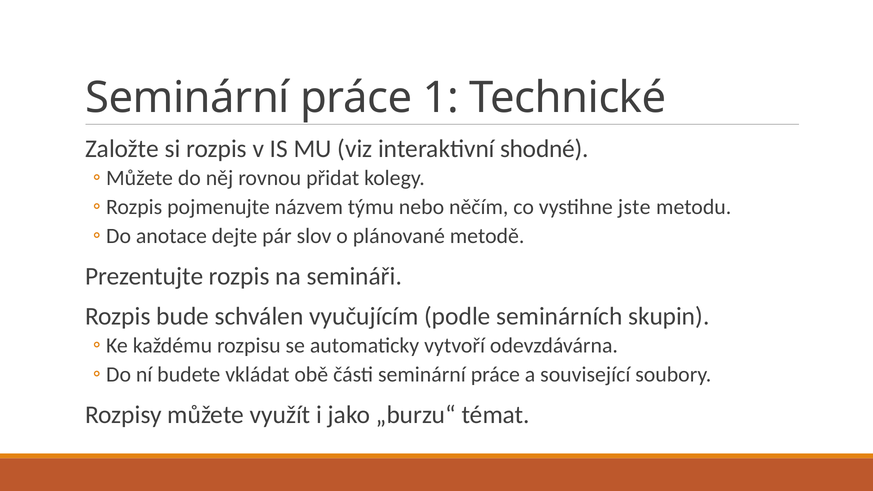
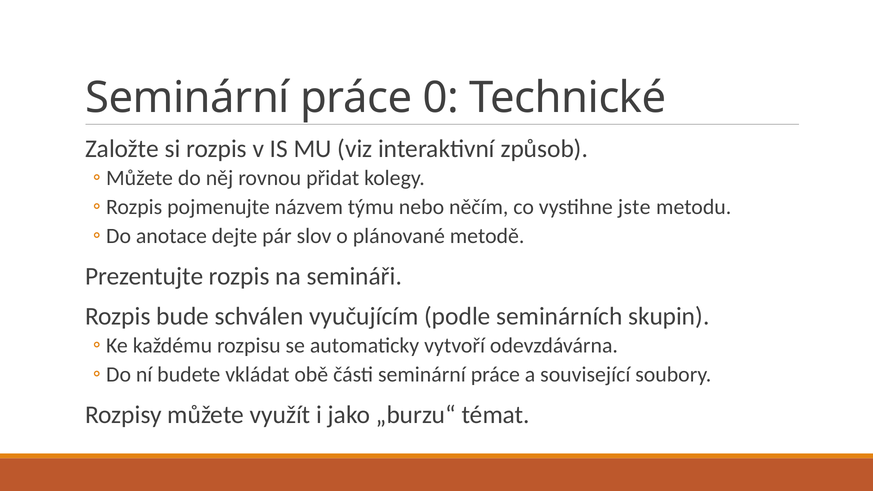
1: 1 -> 0 (441, 98)
shodné: shodné -> způsob (544, 149)
